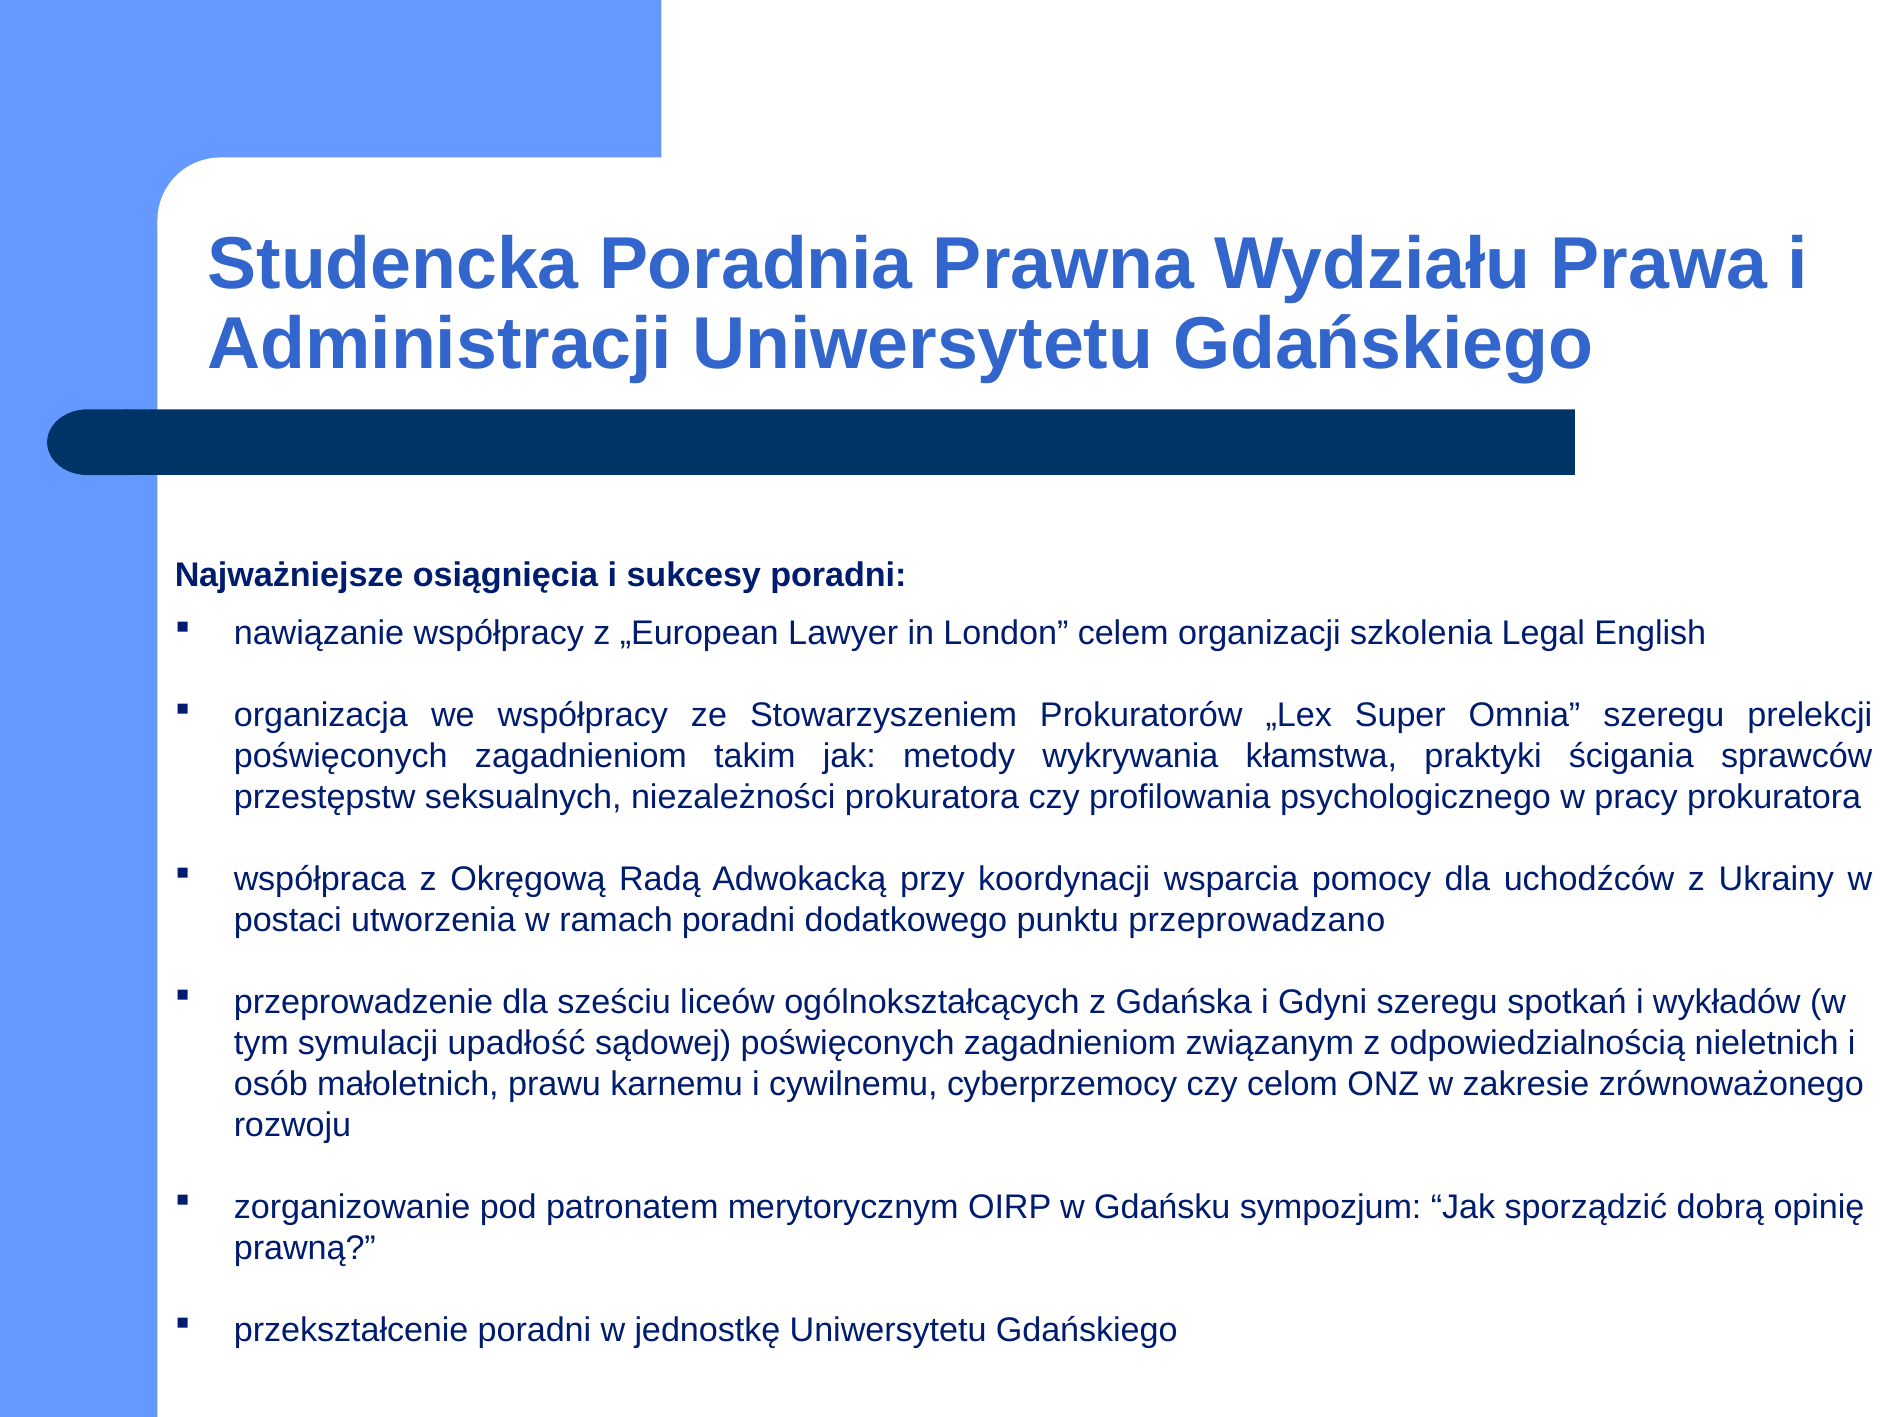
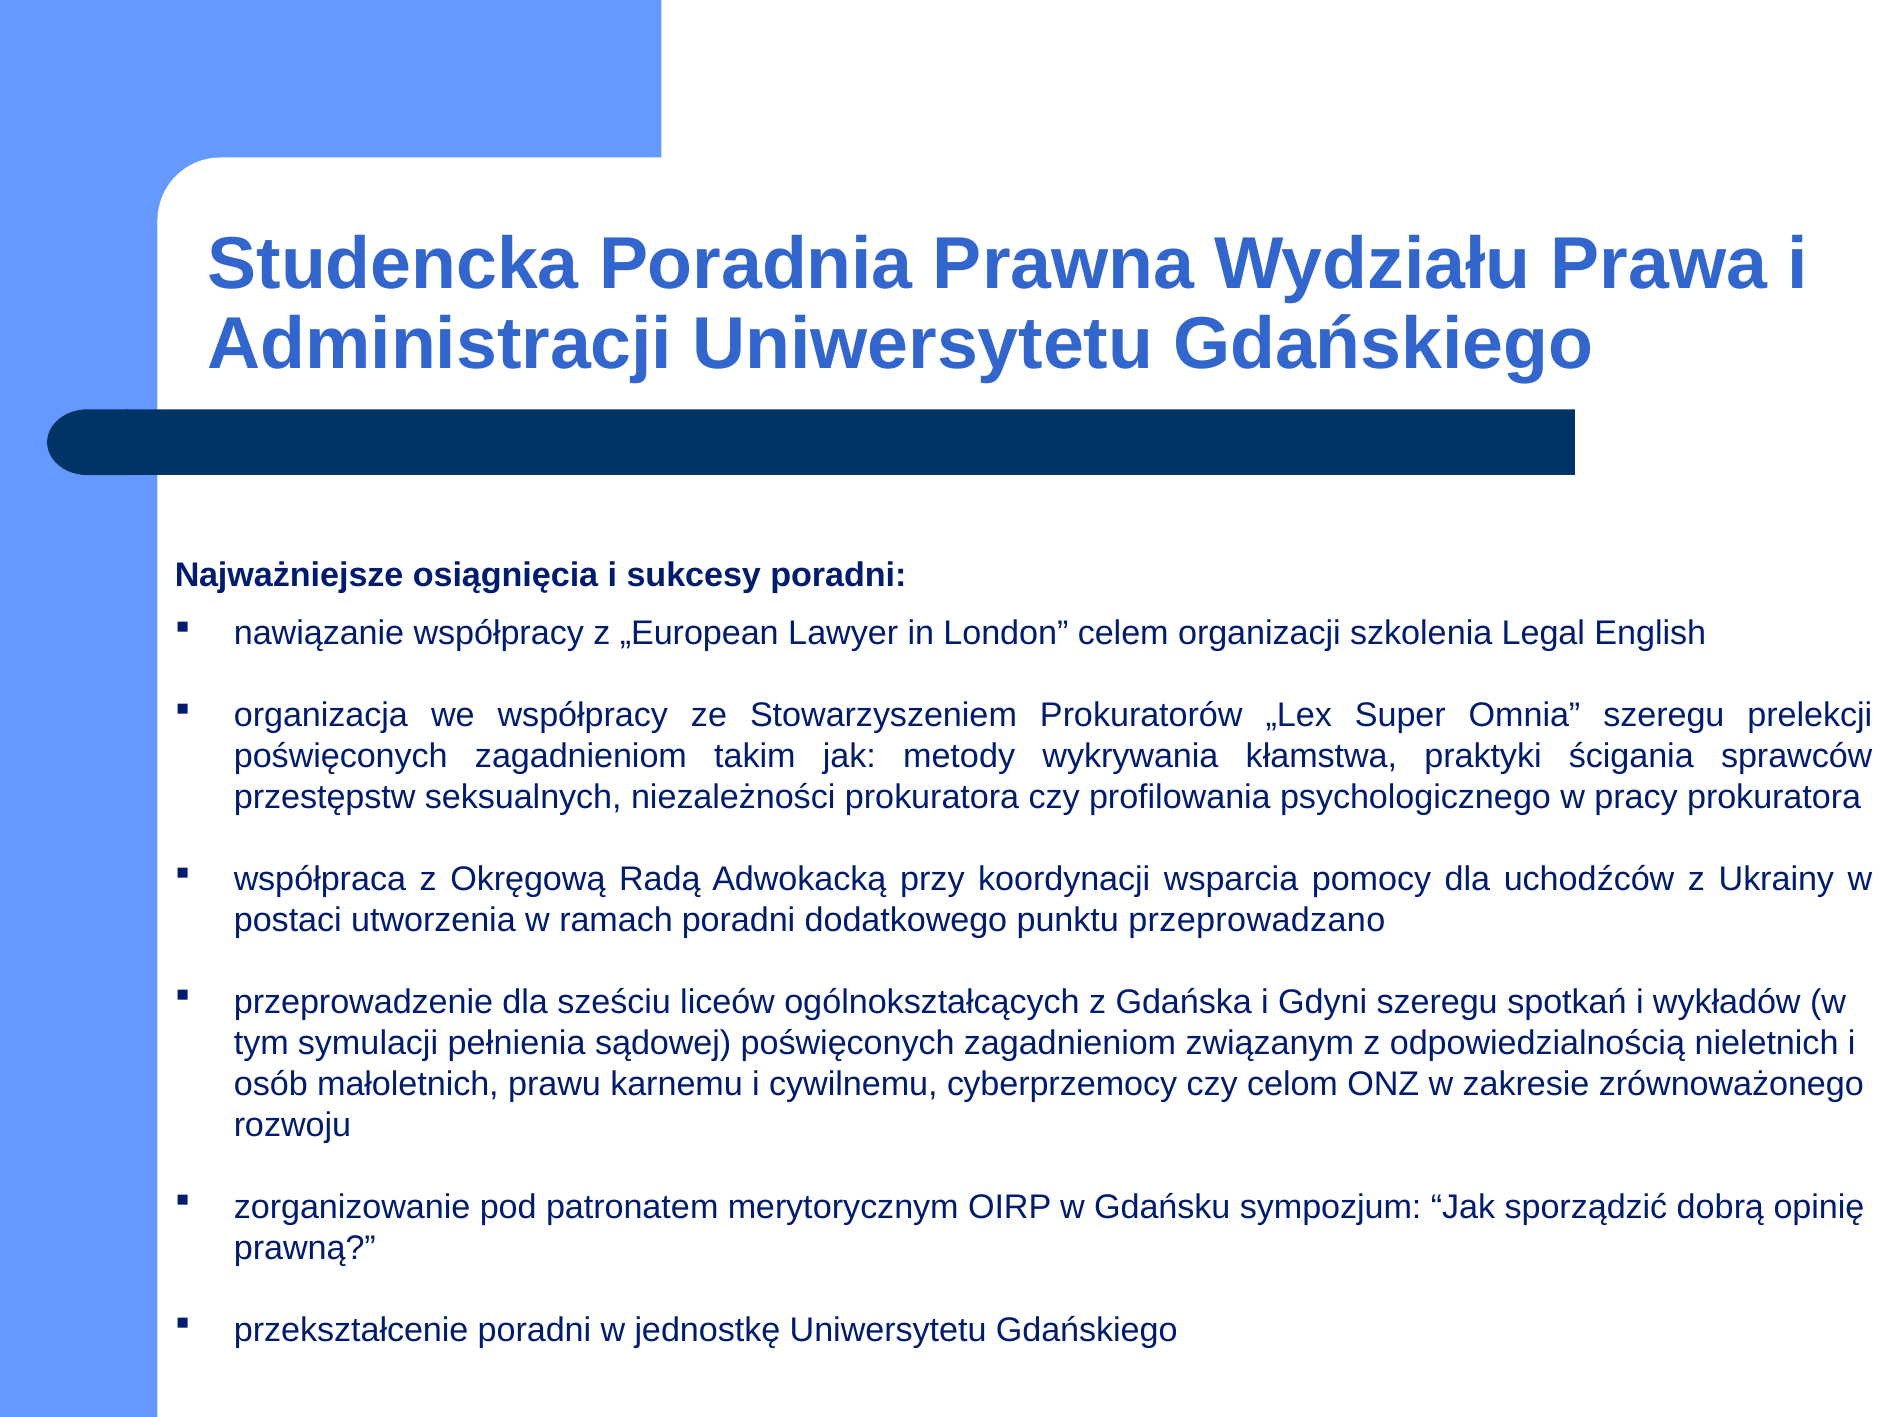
upadłość: upadłość -> pełnienia (517, 1044)
